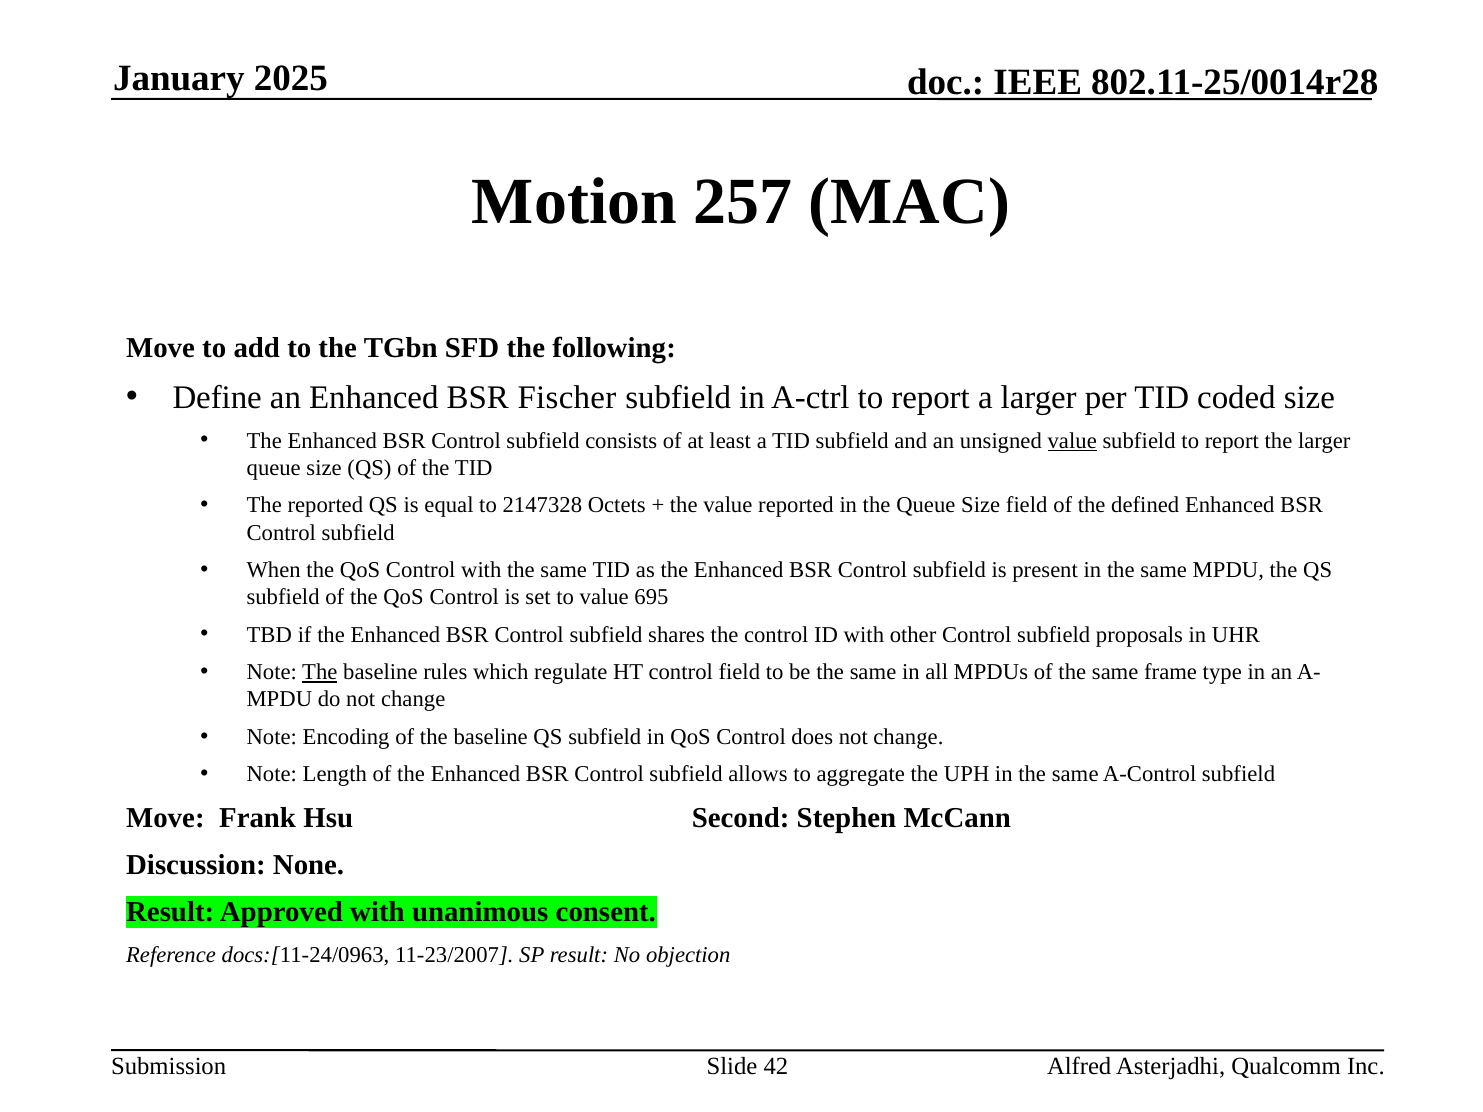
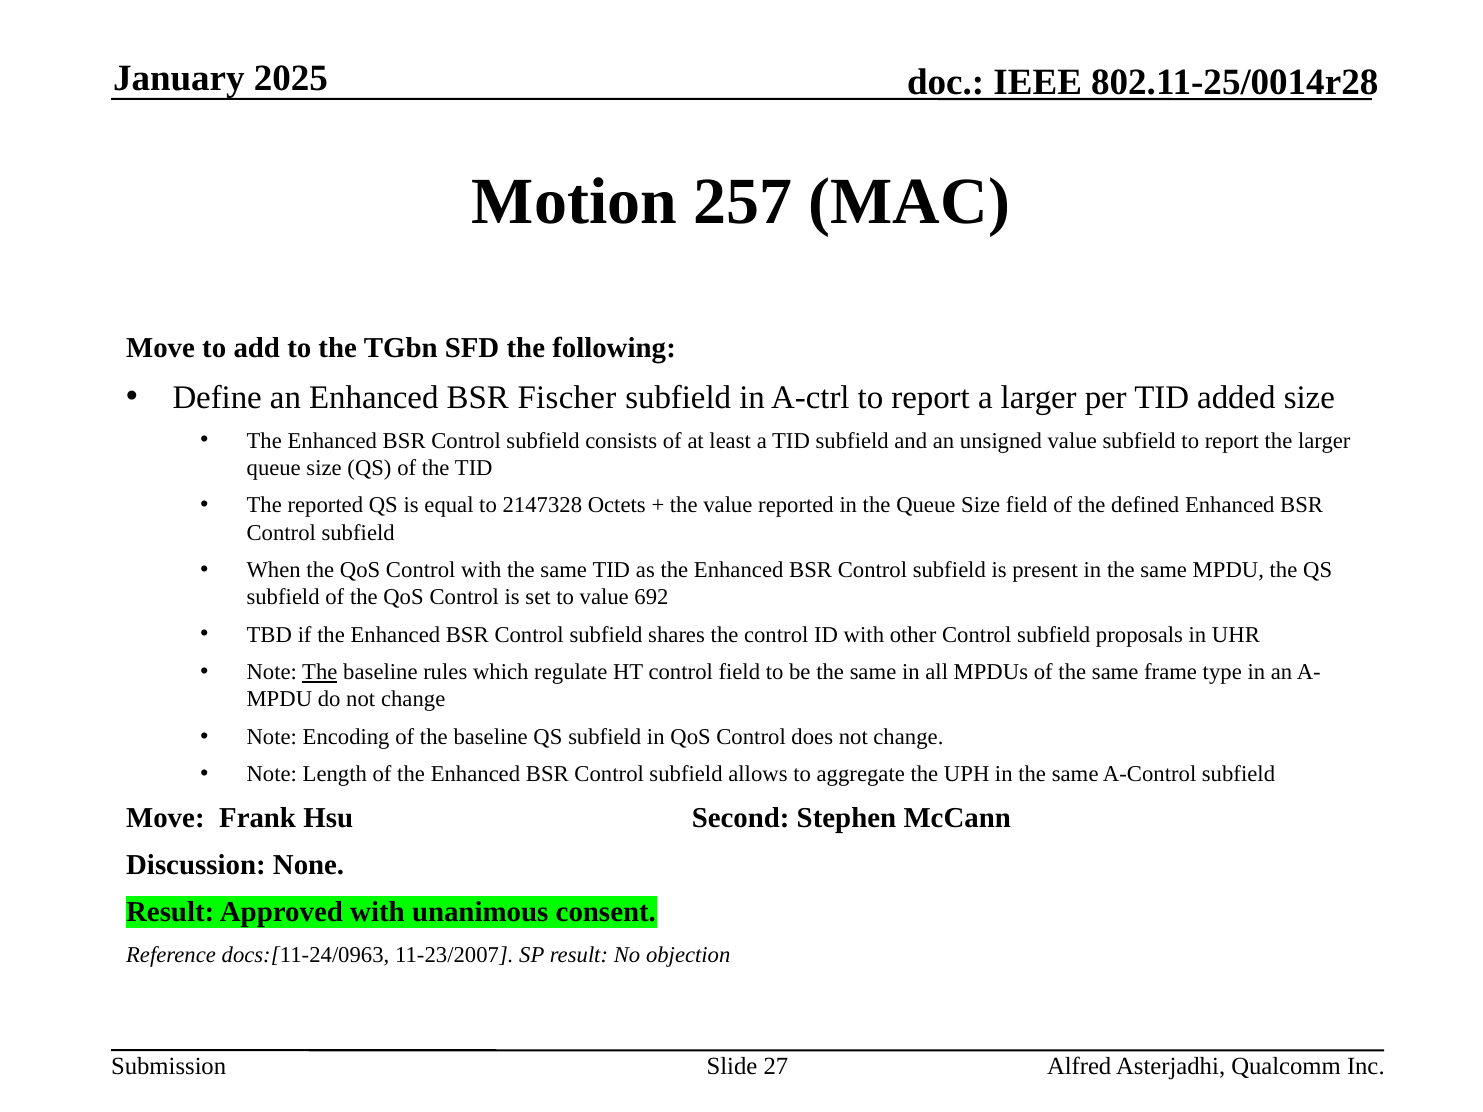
coded: coded -> added (1236, 398)
value underline: present -> none (1072, 441)
695: 695 -> 692 (651, 597)
42: 42 -> 27 (776, 1067)
